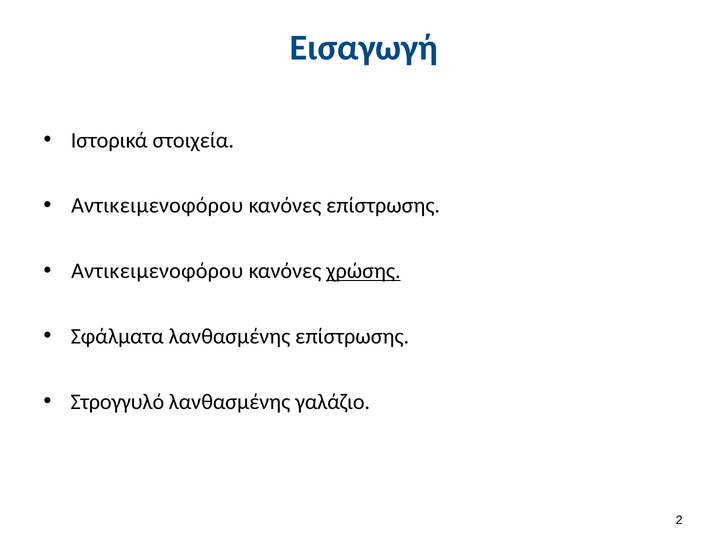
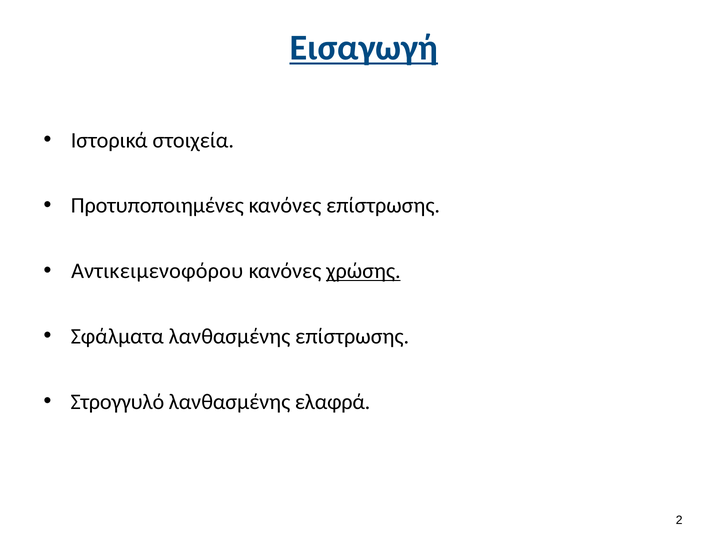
Εισαγωγή underline: none -> present (364, 48)
Αντικειμενοφόρου: Αντικειμενοφόρου -> Προτυποποιημένες (157, 205)
γαλάζιο: γαλάζιο -> ελαφρά (333, 401)
